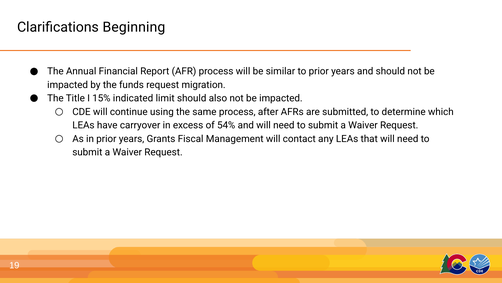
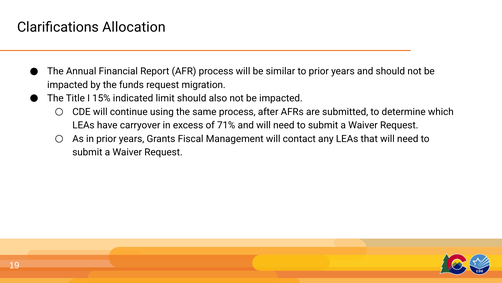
Beginning: Beginning -> Allocation (134, 27)
54%: 54% -> 71% (226, 125)
